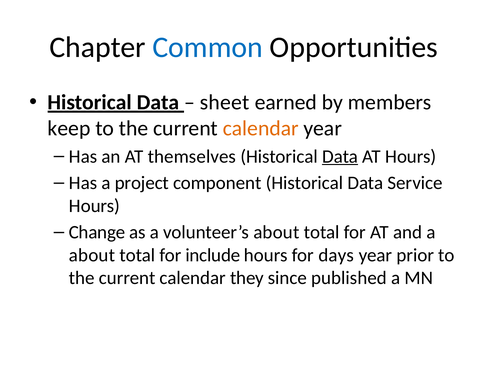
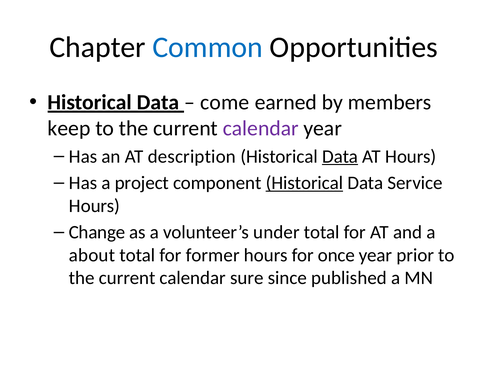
sheet: sheet -> come (225, 102)
calendar colour: orange -> purple (261, 128)
themselves: themselves -> description (192, 156)
Historical underline: none -> present (304, 183)
volunteer’s about: about -> under (276, 232)
include: include -> former (213, 255)
days: days -> once (336, 255)
they: they -> sure (247, 278)
